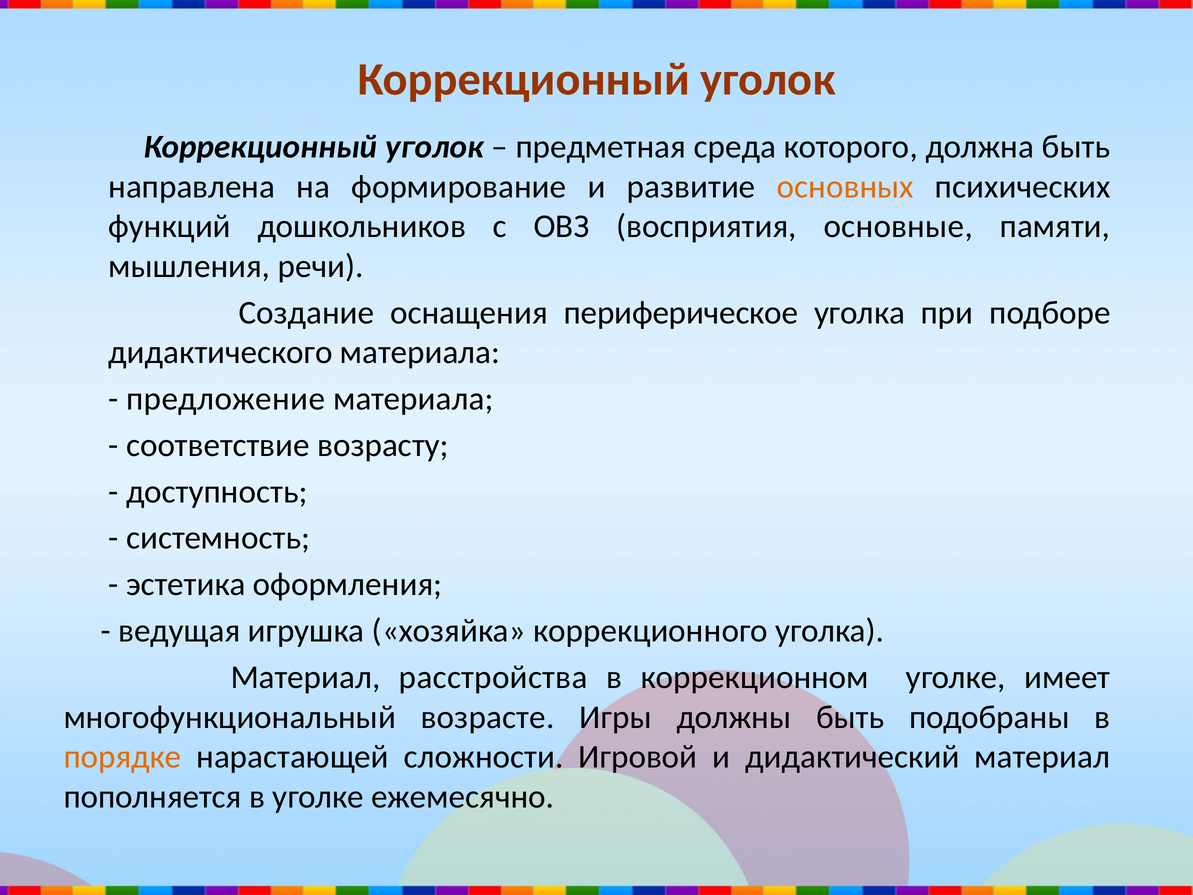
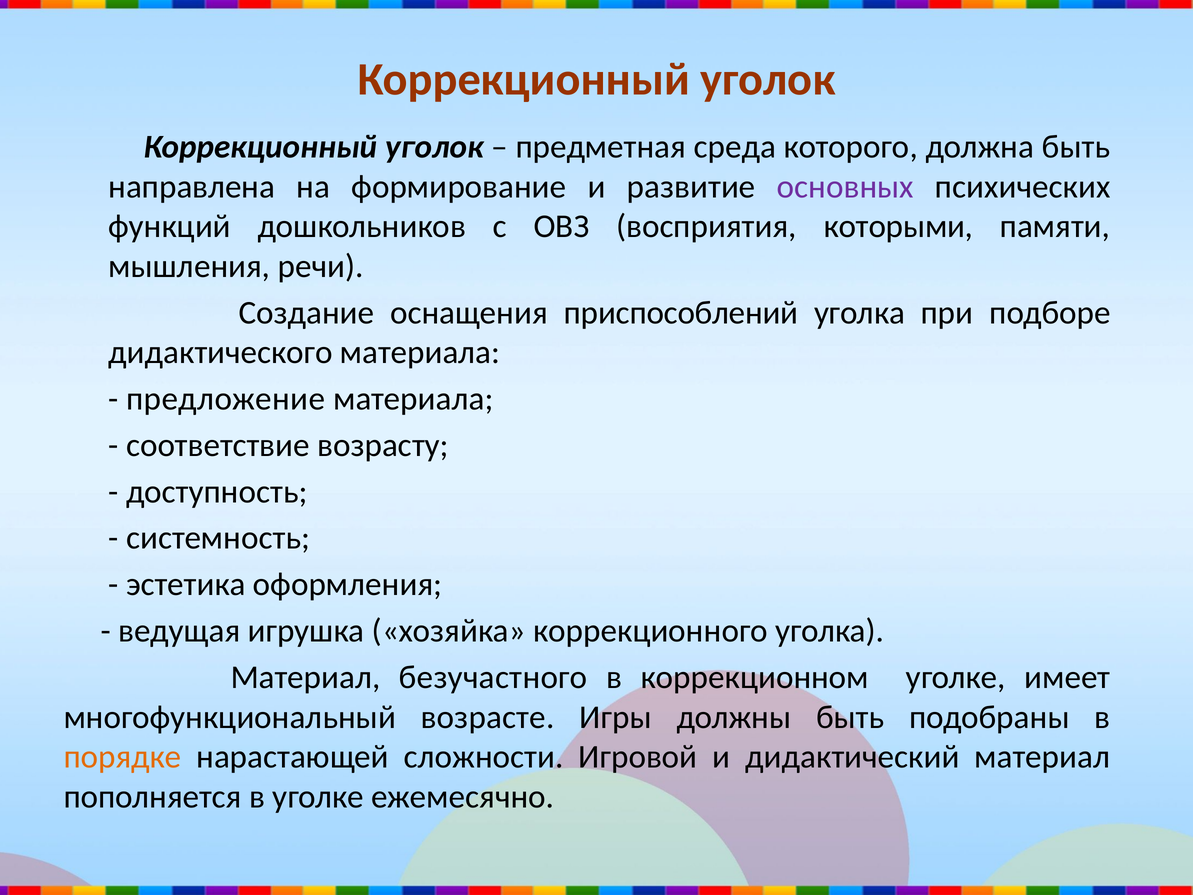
основных colour: orange -> purple (845, 187)
основные: основные -> которыми (898, 226)
периферическое: периферическое -> приспособлений (681, 312)
расстройства: расстройства -> безучастного (493, 677)
